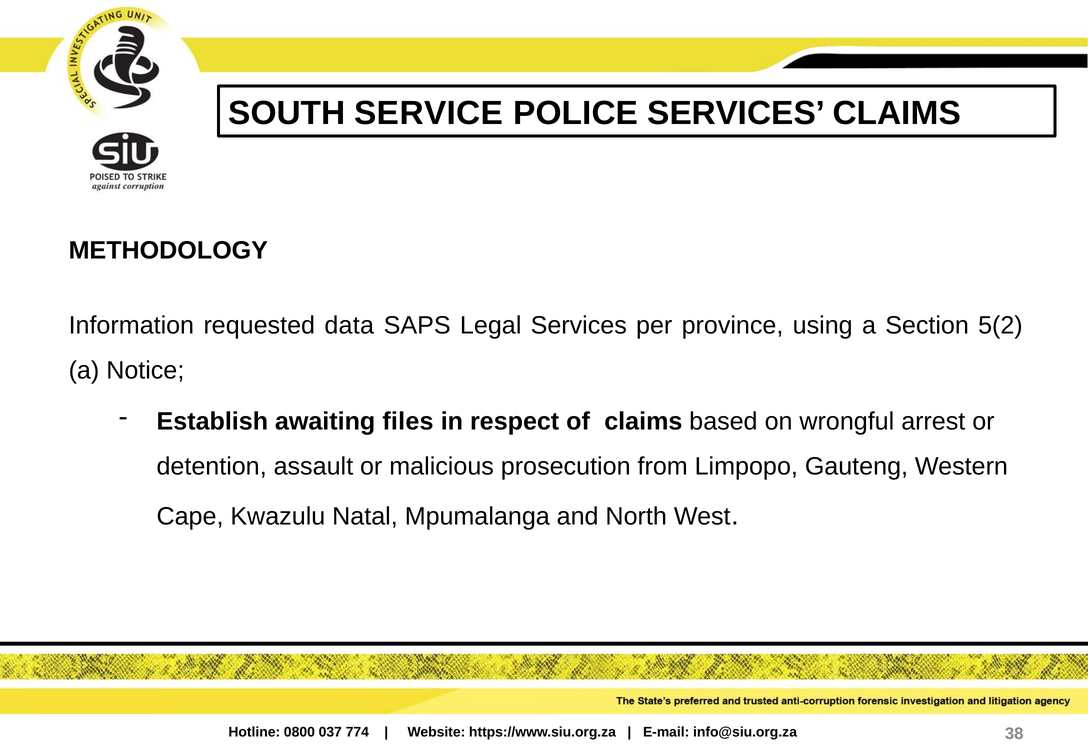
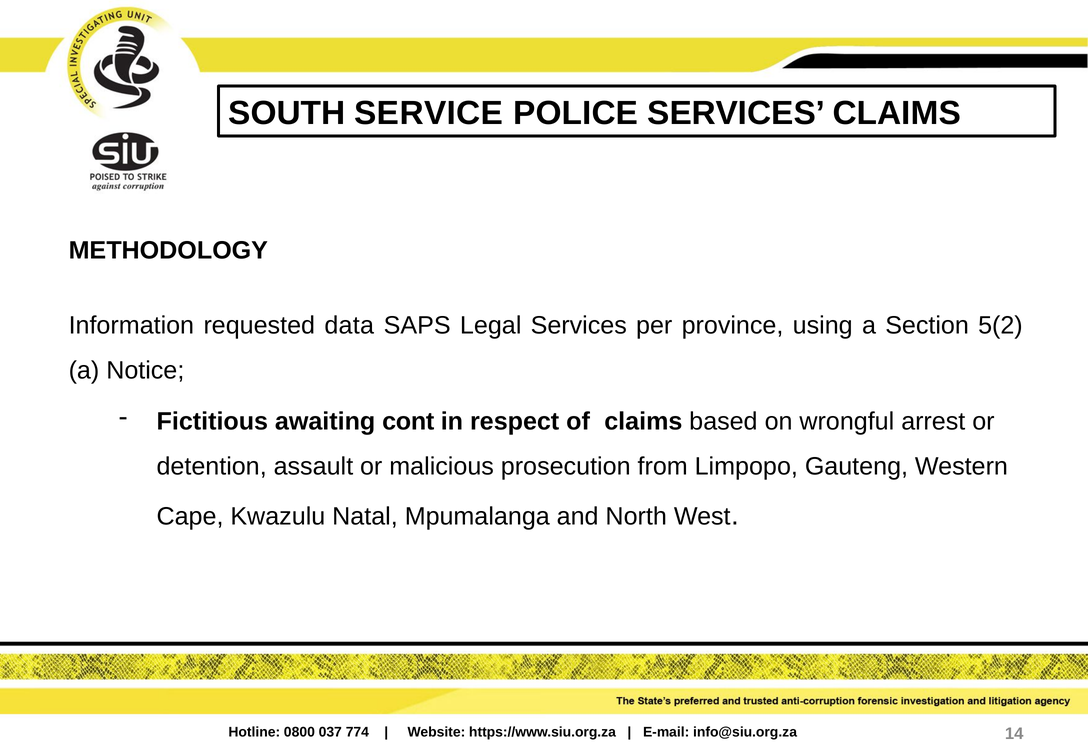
Establish: Establish -> Fictitious (212, 422)
files: files -> cont (408, 422)
38: 38 -> 14 (1014, 734)
